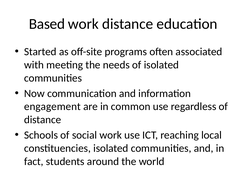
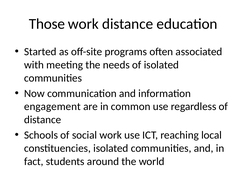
Based: Based -> Those (47, 24)
